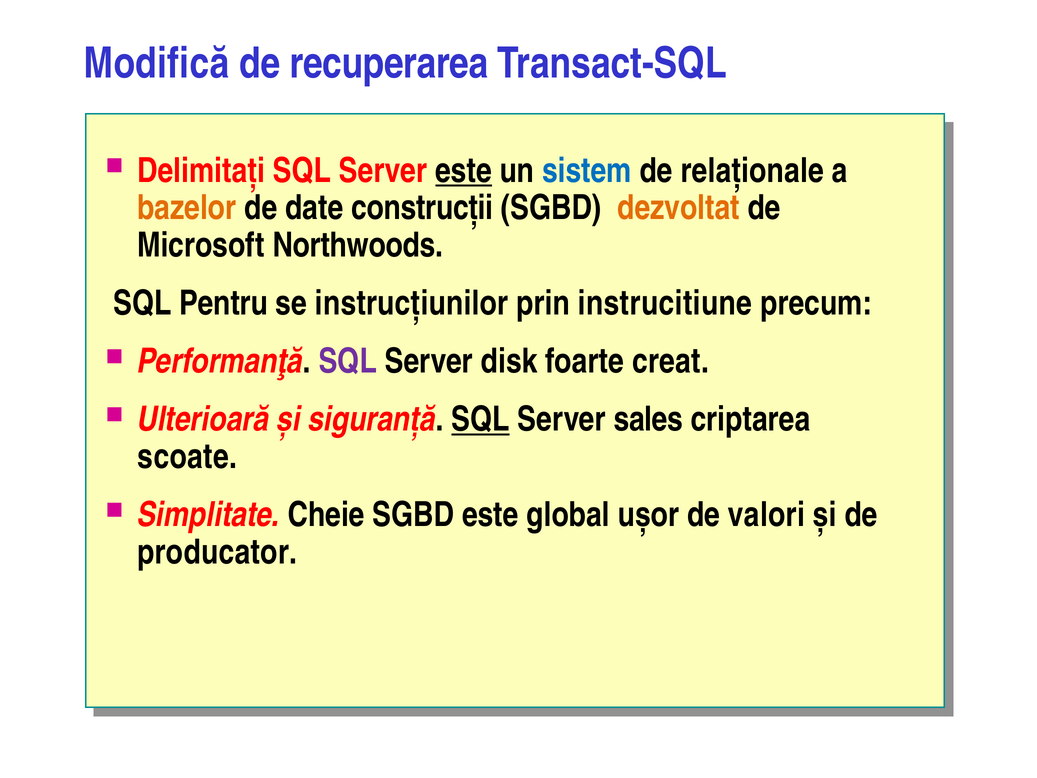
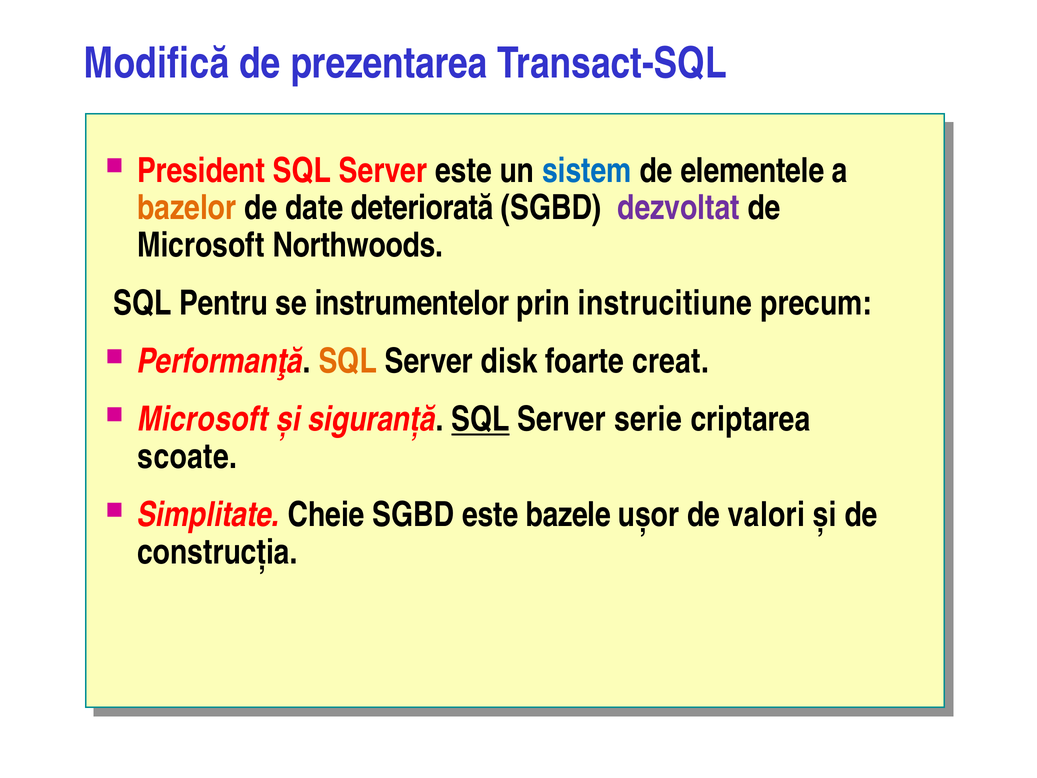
recuperarea: recuperarea -> prezentarea (389, 63)
Delimitați: Delimitați -> President (201, 171)
este underline: present -> none (464, 171)
relaționale: relaționale -> elementele (752, 171)
construcții: construcții -> deteriorată (422, 208)
dezvoltat colour: orange -> purple (679, 208)
instrucțiunilor: instrucțiunilor -> instrumentelor (412, 303)
SQL colour: purple -> orange (348, 361)
Ulterioară: Ulterioară -> Microsoft (203, 419)
sales: sales -> serie (648, 419)
global: global -> bazele (568, 515)
producator: producator -> construcția (217, 552)
